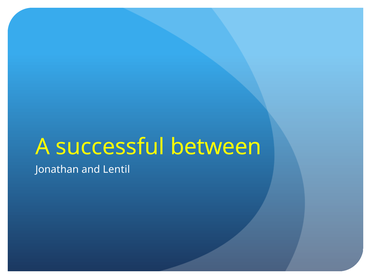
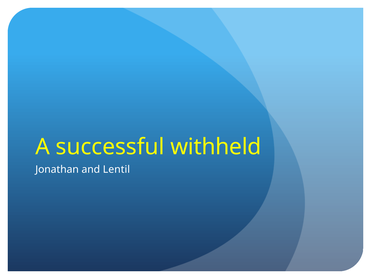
between: between -> withheld (216, 147)
